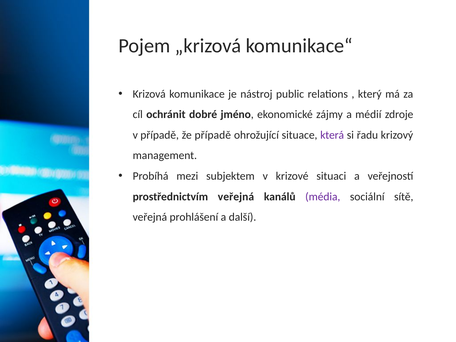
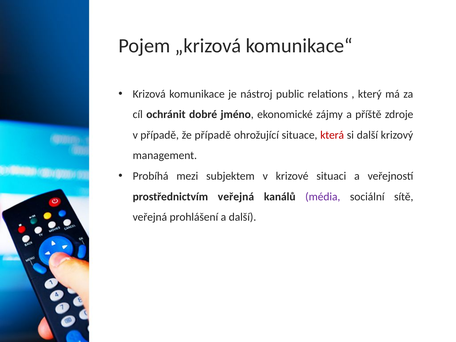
médií: médií -> příště (368, 115)
která colour: purple -> red (332, 135)
si řadu: řadu -> další (367, 135)
